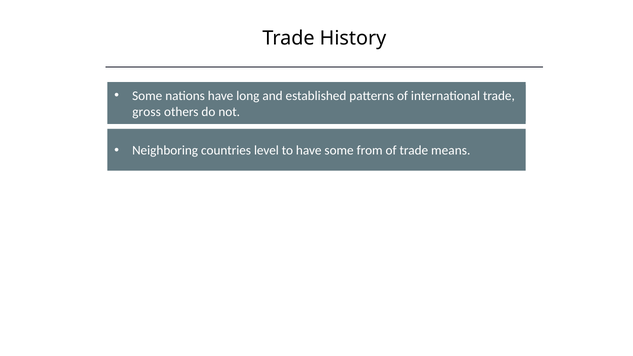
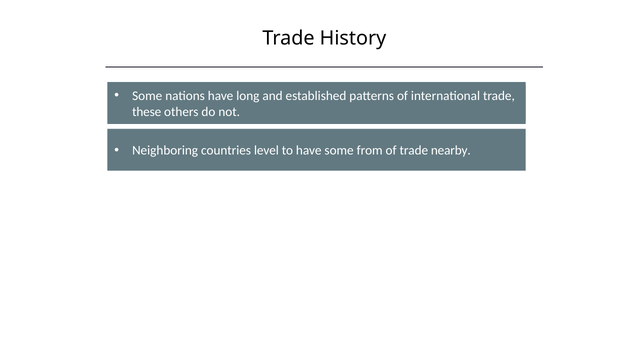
gross: gross -> these (147, 112)
means: means -> nearby (451, 151)
